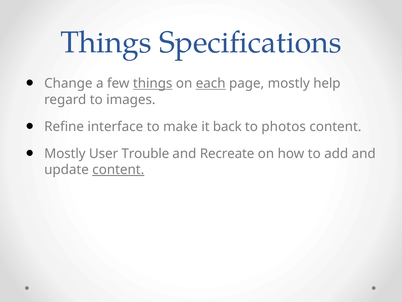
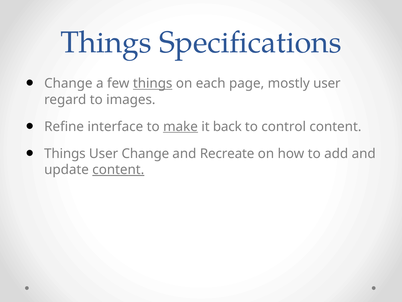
each underline: present -> none (211, 83)
mostly help: help -> user (327, 83)
make underline: none -> present (180, 126)
photos: photos -> control (284, 126)
Mostly: Mostly -> Things (65, 153)
User Trouble: Trouble -> Change (145, 153)
